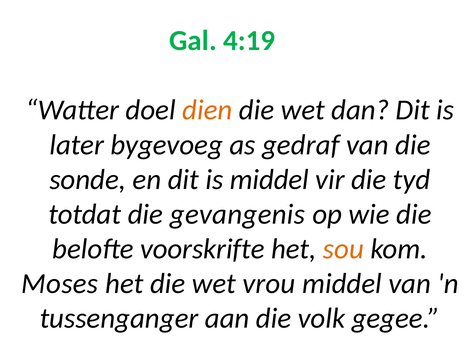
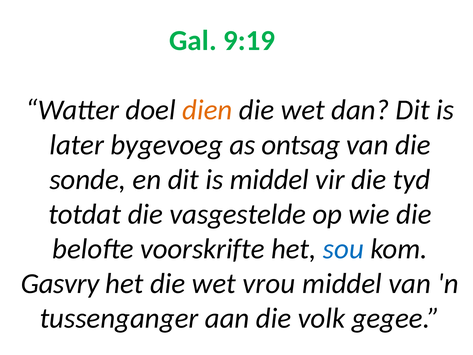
4:19: 4:19 -> 9:19 (249, 41)
gedraf: gedraf -> ontsag (301, 145)
gevangenis: gevangenis -> vasgestelde (238, 214)
sou colour: orange -> blue (343, 249)
Moses: Moses -> Gasvry (60, 283)
